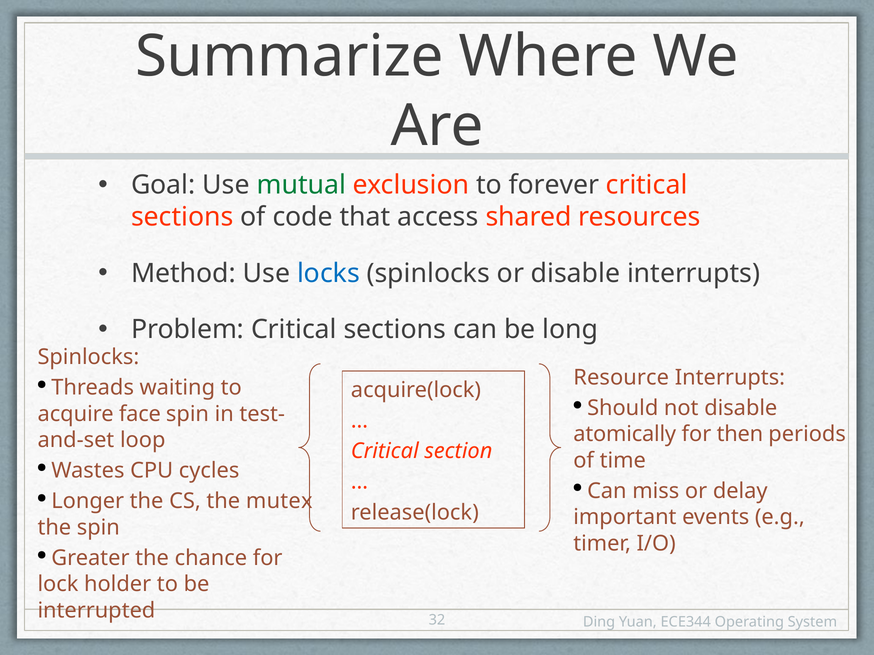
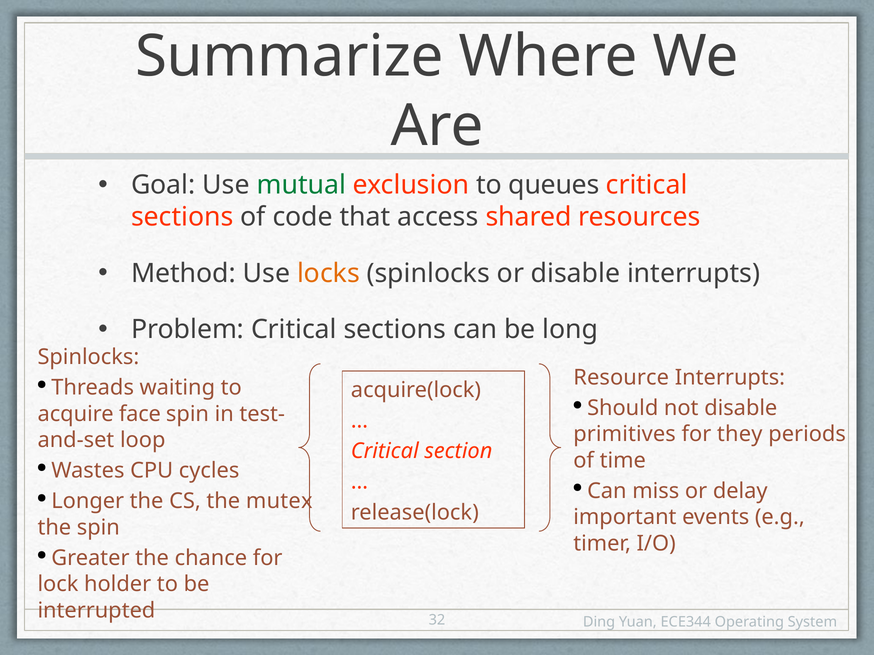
forever: forever -> queues (554, 185)
locks colour: blue -> orange (328, 274)
atomically: atomically -> primitives (625, 435)
then: then -> they (740, 435)
